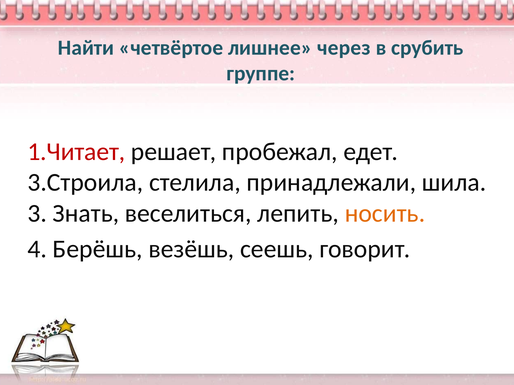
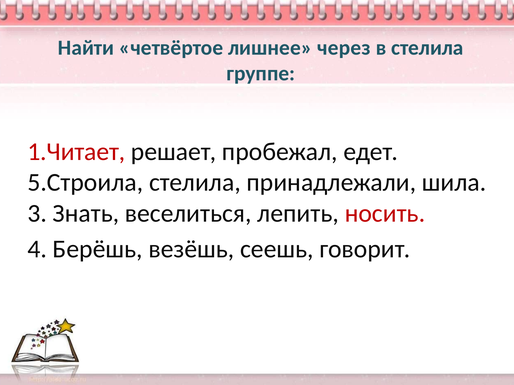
в срубить: срубить -> стелила (427, 48)
3.Строила: 3.Строила -> 5.Строила (85, 183)
носить colour: orange -> red (385, 214)
